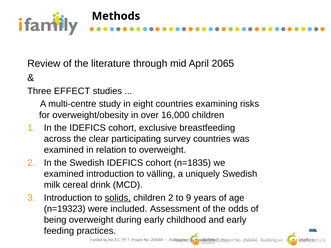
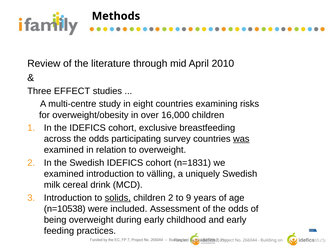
2065: 2065 -> 2010 (223, 64)
across the clear: clear -> odds (99, 139)
was underline: none -> present (241, 139)
n=1835: n=1835 -> n=1831 (192, 163)
n=19323: n=19323 -> n=10538 (65, 209)
